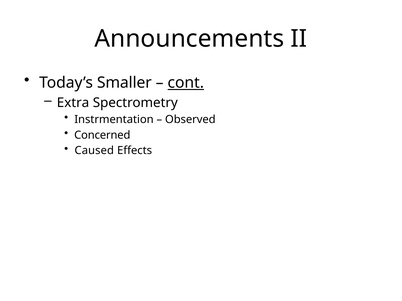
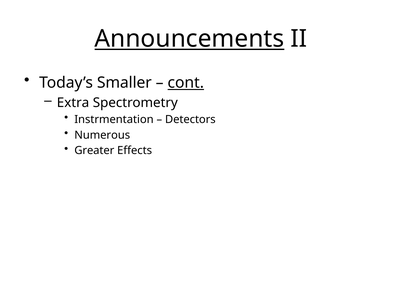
Announcements underline: none -> present (189, 39)
Observed: Observed -> Detectors (190, 120)
Concerned: Concerned -> Numerous (102, 135)
Caused: Caused -> Greater (94, 151)
